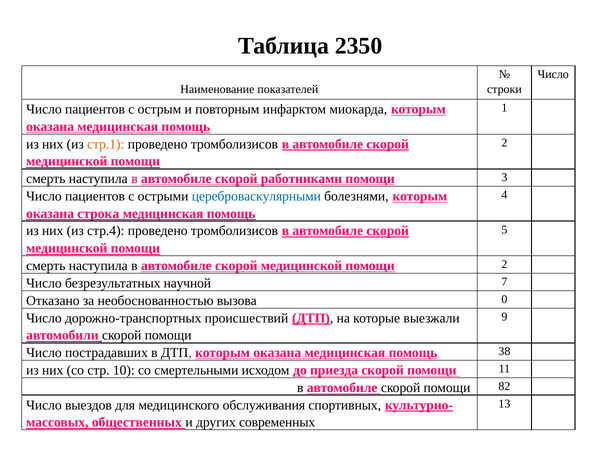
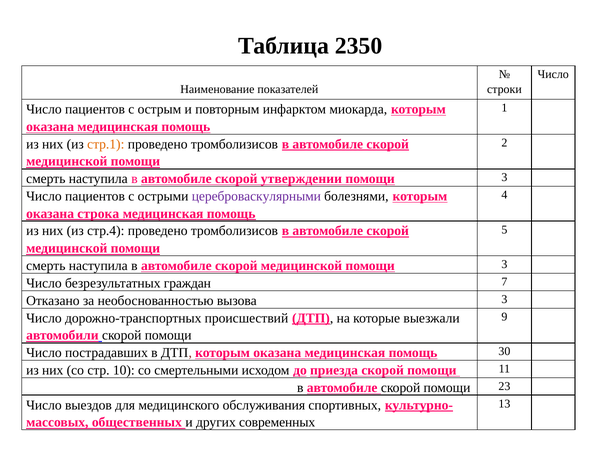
работниками: работниками -> утверждении (301, 179)
цереброваскулярными colour: blue -> purple (256, 196)
2: 2 -> 3 (504, 264)
научной: научной -> граждан (187, 283)
вызова 0: 0 -> 3 (504, 299)
38: 38 -> 30 (504, 351)
82: 82 -> 23 (504, 386)
